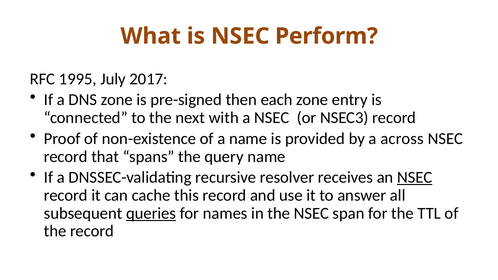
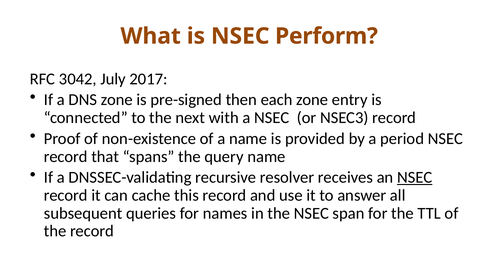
1995: 1995 -> 3042 (78, 79)
across: across -> period (402, 139)
queries underline: present -> none (151, 213)
